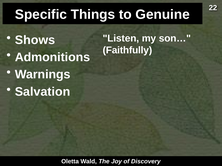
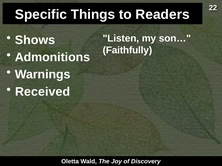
Genuine: Genuine -> Readers (163, 14)
Salvation: Salvation -> Received (43, 92)
